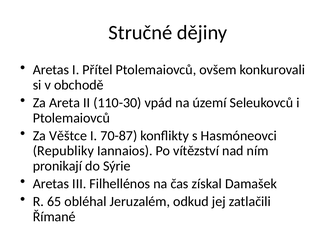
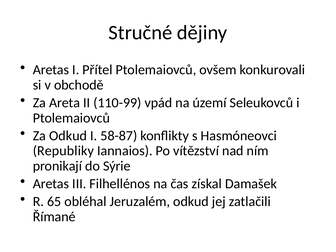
110-30: 110-30 -> 110-99 (117, 103)
Za Věštce: Věštce -> Odkud (68, 136)
70-87: 70-87 -> 58-87 (119, 136)
